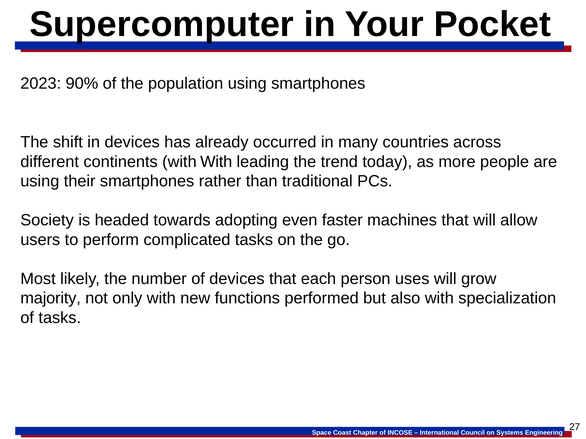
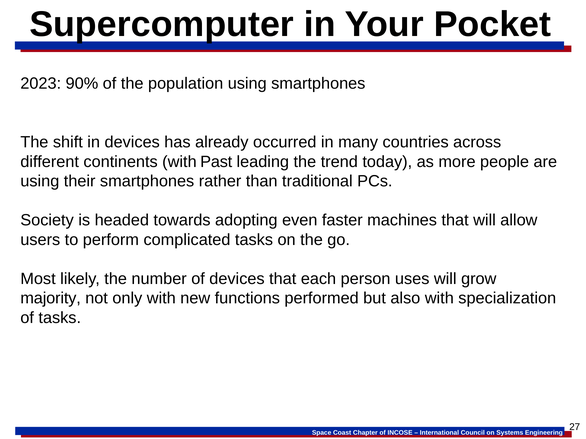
with With: With -> Past (216, 162)
